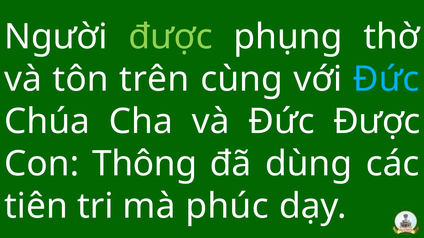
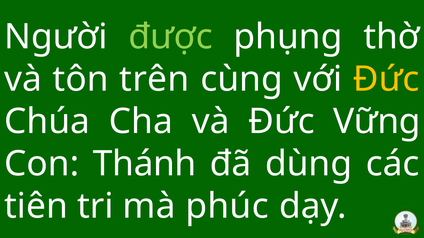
Đức colour: light blue -> yellow (386, 79)
Đức Được: Được -> Vững (377, 122)
Thông: Thông -> Thánh (145, 164)
